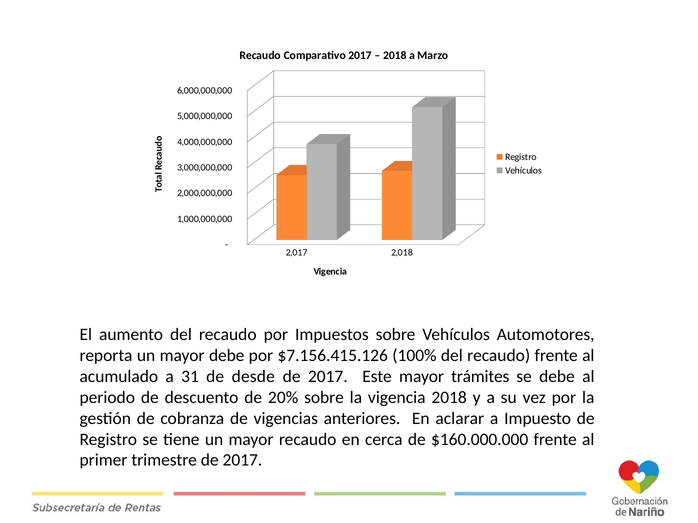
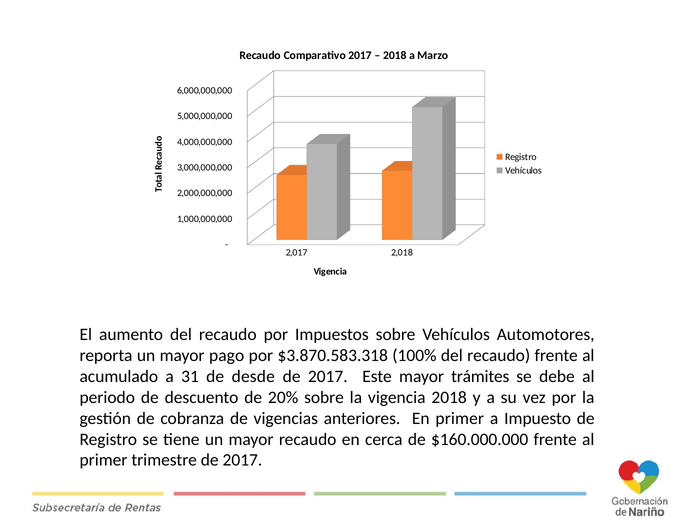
mayor debe: debe -> pago (227, 356)
$7.156.415.126: $7.156.415.126 -> $3.870.583.318 (333, 356)
En aclarar: aclarar -> primer (460, 419)
